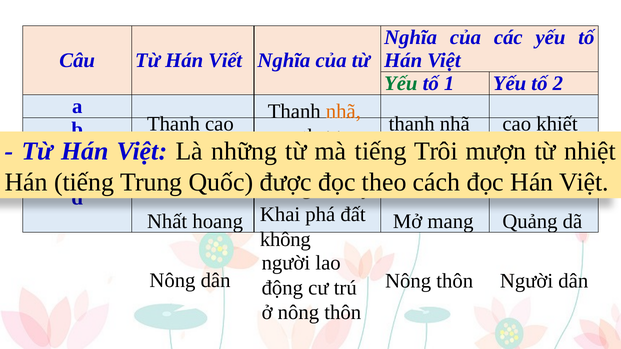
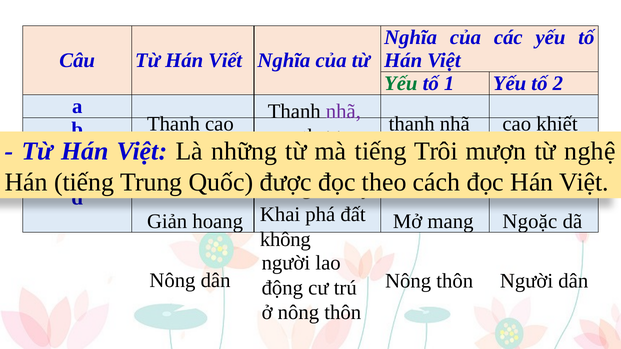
nhã colour: orange -> purple (343, 112)
nhiệt: nhiệt -> nghệ (590, 151)
Nhất: Nhất -> Giản (167, 221)
Quảng: Quảng -> Ngoặc (530, 221)
